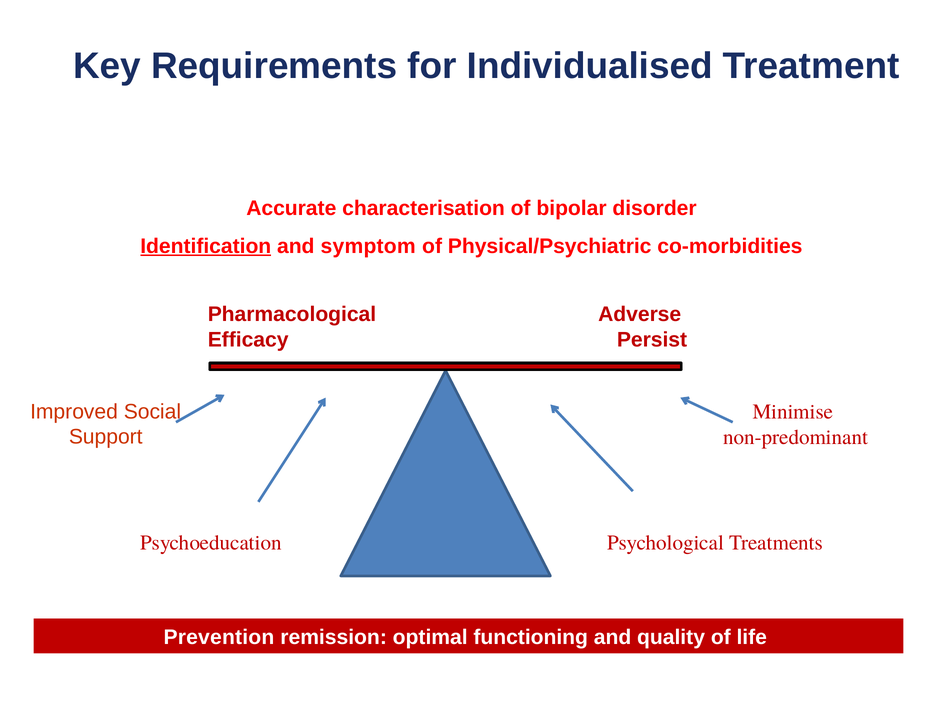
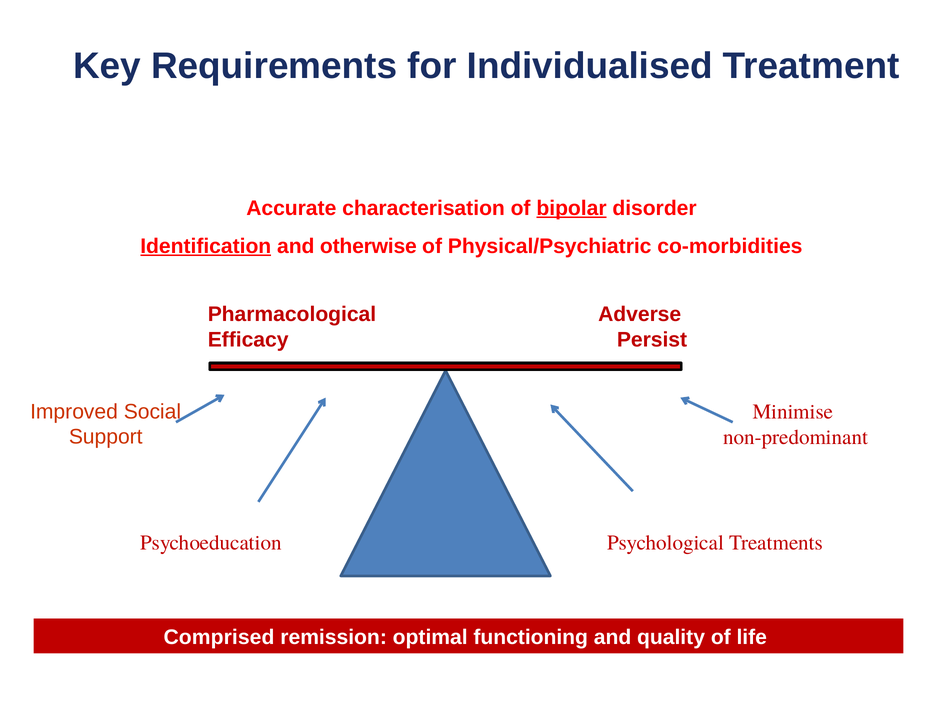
bipolar underline: none -> present (572, 208)
symptom: symptom -> otherwise (368, 246)
Prevention: Prevention -> Comprised (219, 638)
